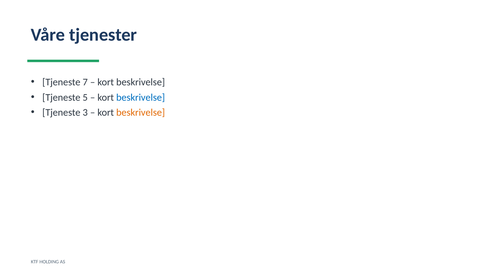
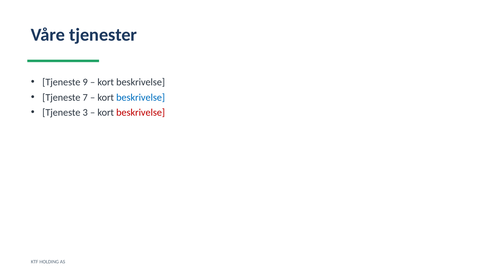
7: 7 -> 9 (85, 82)
5: 5 -> 7 (85, 98)
beskrivelse colour: orange -> red (141, 113)
